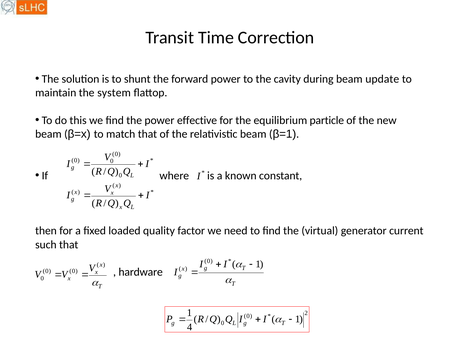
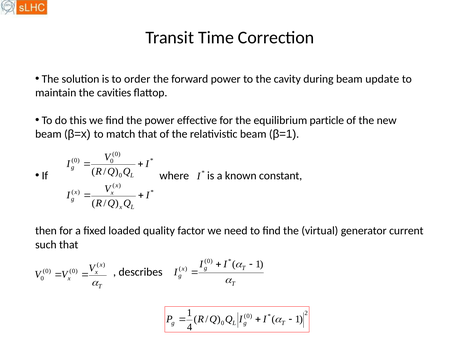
shunt: shunt -> order (137, 79)
system: system -> cavities (114, 93)
hardware: hardware -> describes (141, 272)
